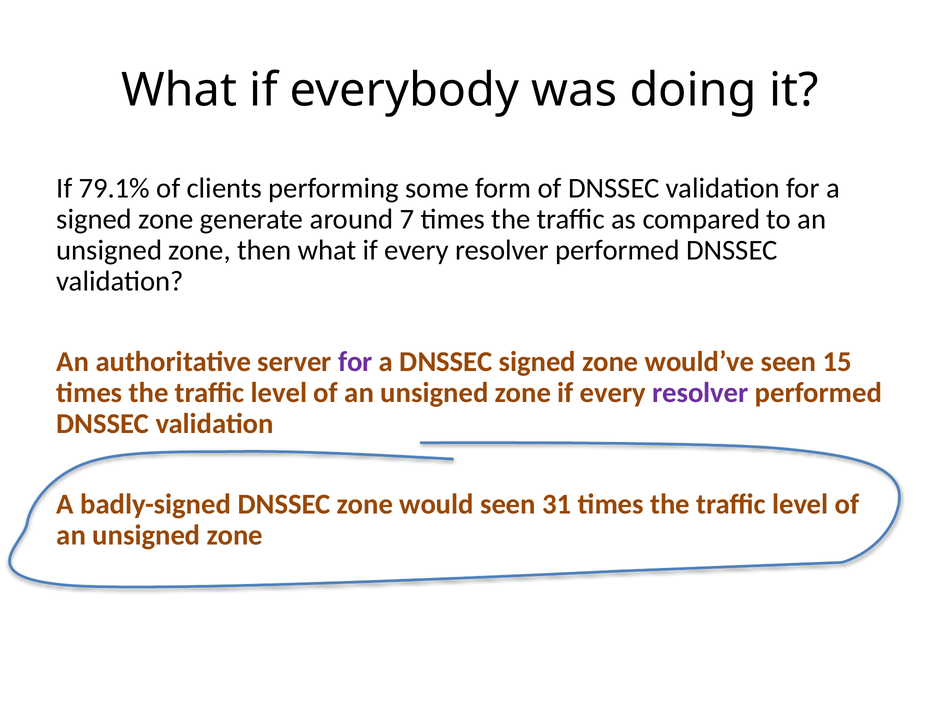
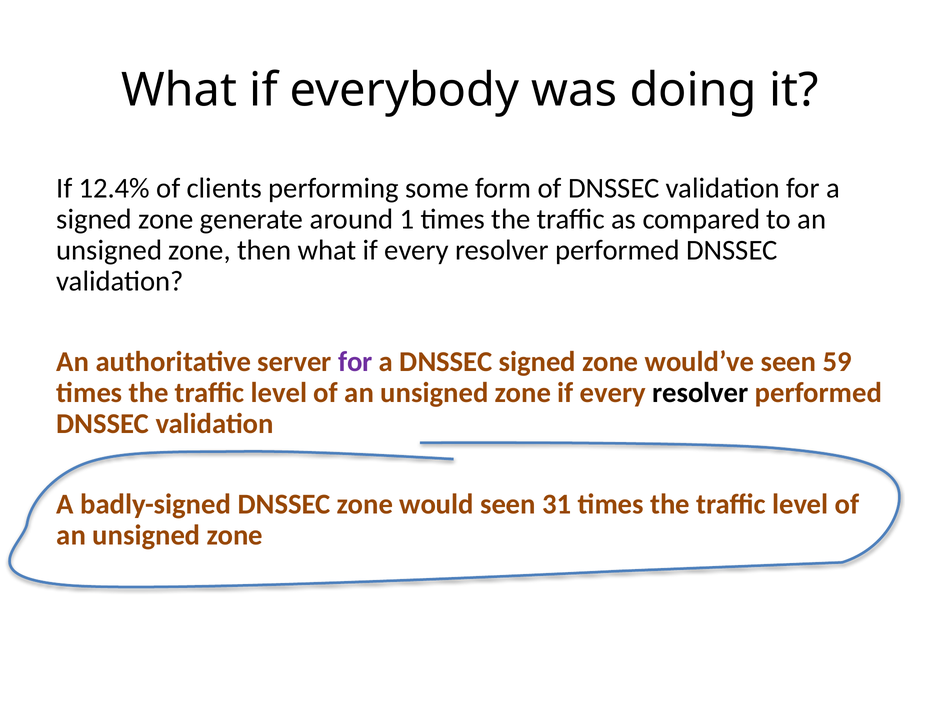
79.1%: 79.1% -> 12.4% (114, 188)
7: 7 -> 1 (407, 219)
15: 15 -> 59 (837, 362)
resolver colour: purple -> black (700, 393)
